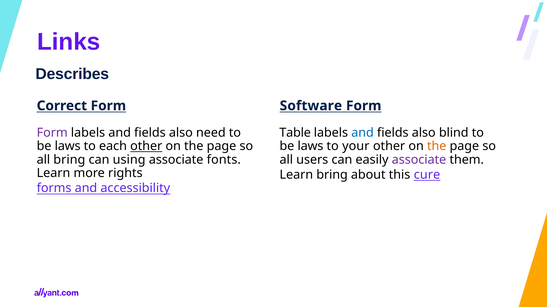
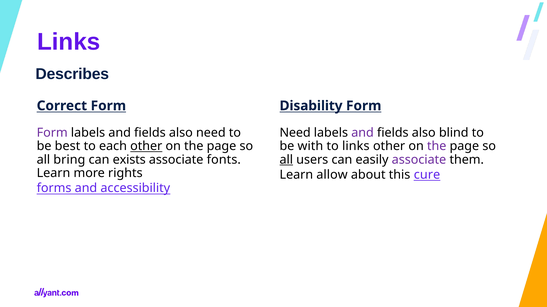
Software: Software -> Disability (311, 106)
Table: Table -> Need (295, 133)
and colour: blue -> purple (363, 133)
laws: laws -> best (68, 147)
laws: laws -> with (310, 147)
to your: your -> links (356, 147)
the colour: orange -> purple (437, 147)
using: using -> exists (129, 160)
all underline: none -> present (286, 160)
Learn bring: bring -> allow (332, 175)
